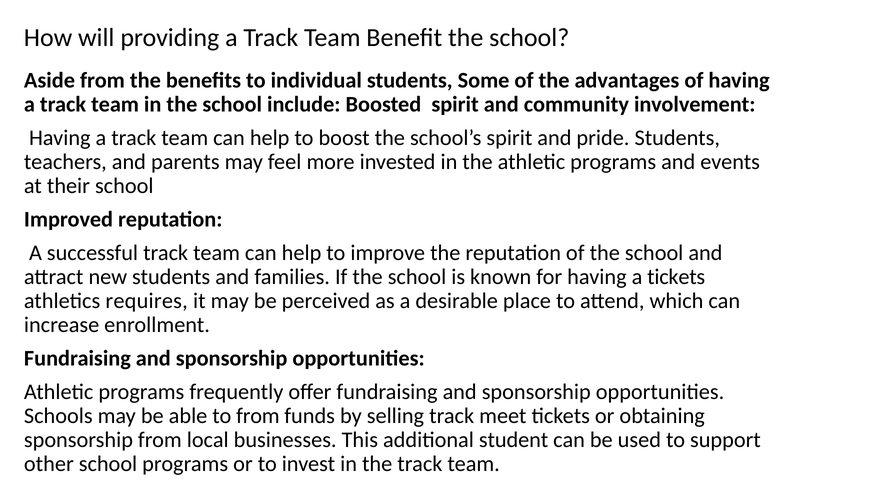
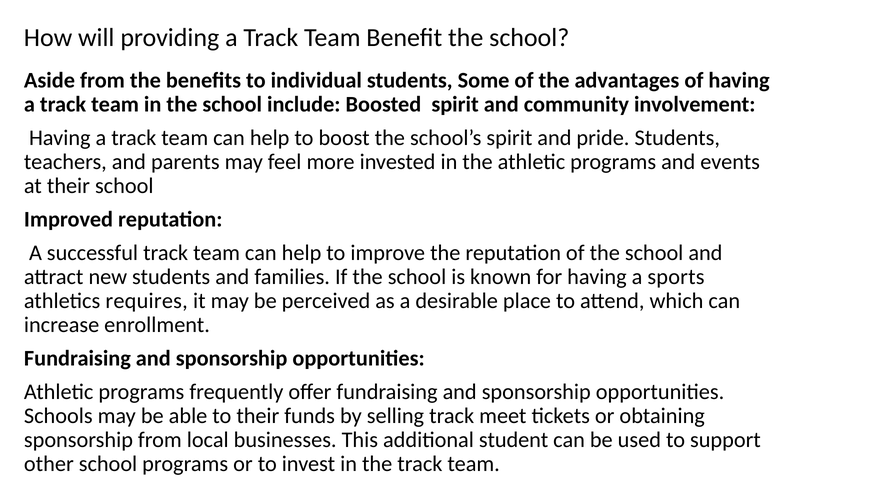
a tickets: tickets -> sports (676, 277)
to from: from -> their (258, 416)
